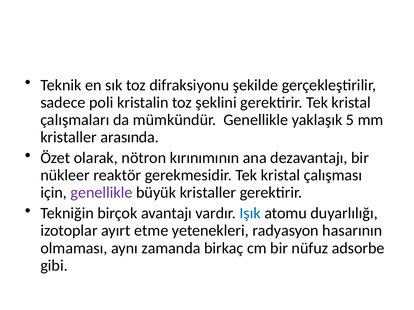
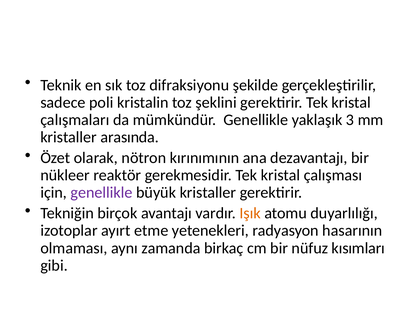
5: 5 -> 3 (350, 120)
Işık colour: blue -> orange (250, 214)
adsorbe: adsorbe -> kısımları (358, 248)
